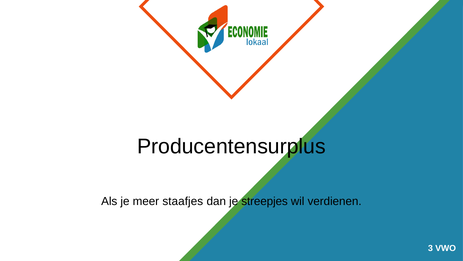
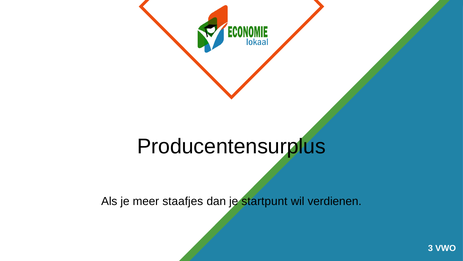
streepjes: streepjes -> startpunt (264, 201)
